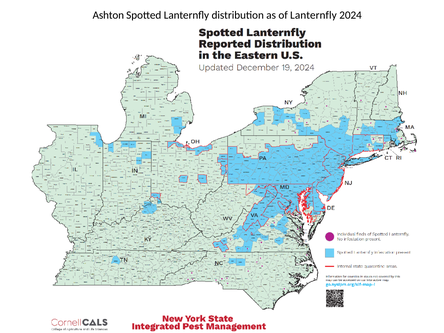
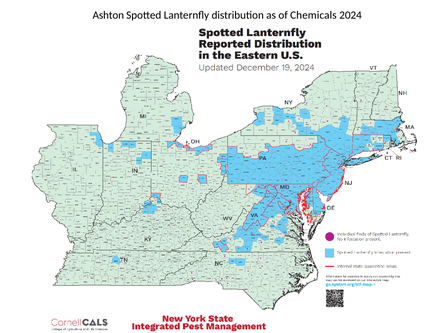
of Lanternfly: Lanternfly -> Chemicals (313, 15)
